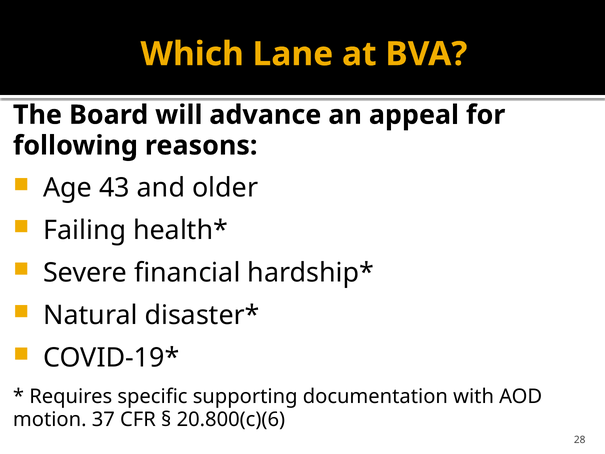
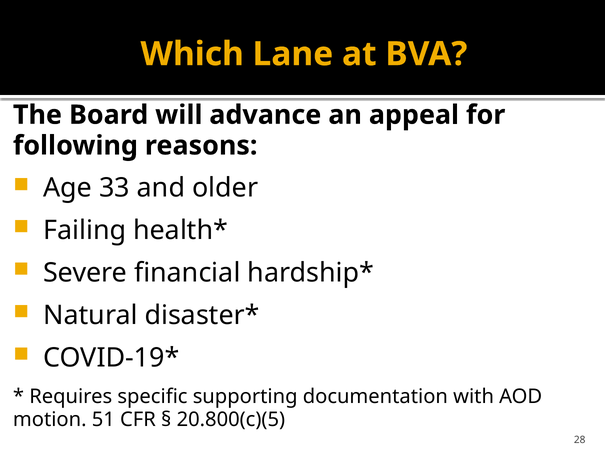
43: 43 -> 33 (114, 188)
37: 37 -> 51 (103, 419)
20.800(c)(6: 20.800(c)(6 -> 20.800(c)(5 (231, 419)
